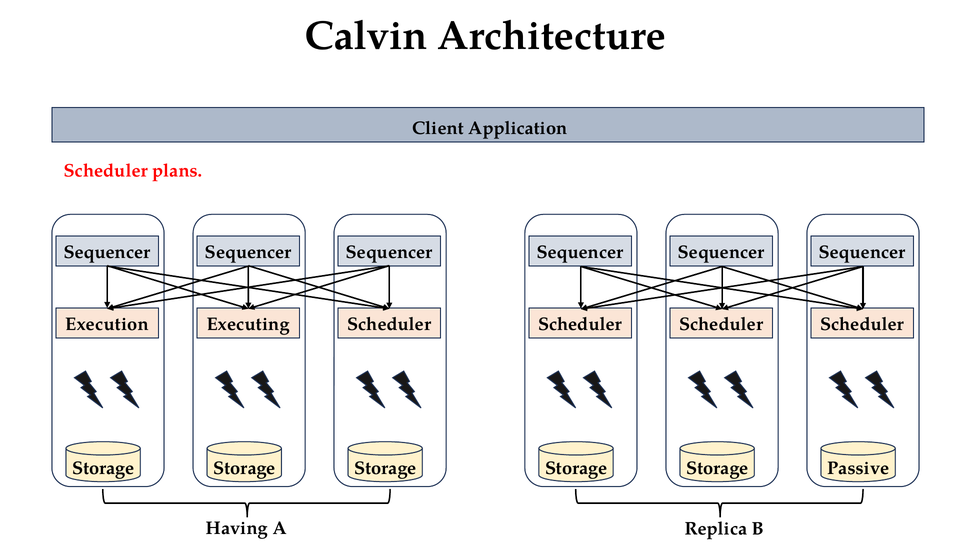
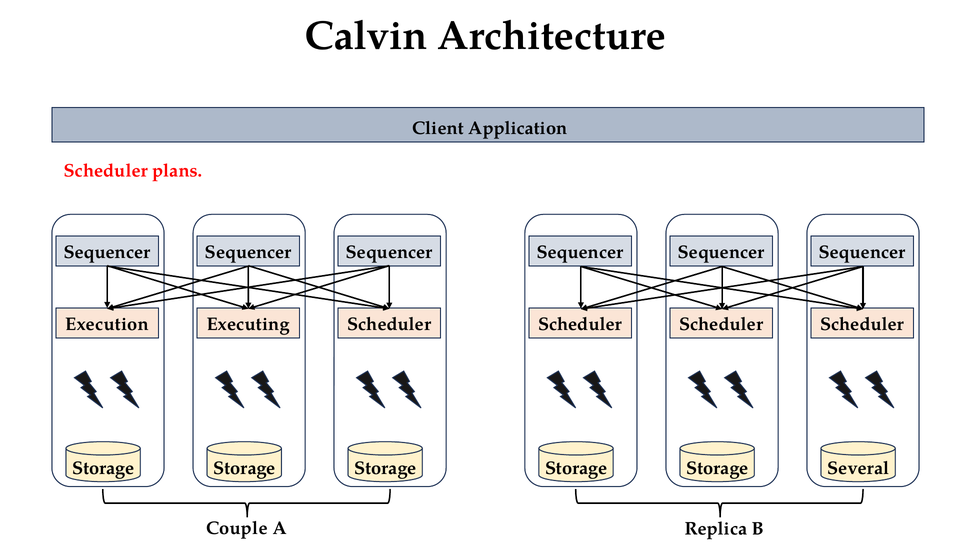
Passive: Passive -> Several (858, 468)
Having: Having -> Couple (237, 529)
